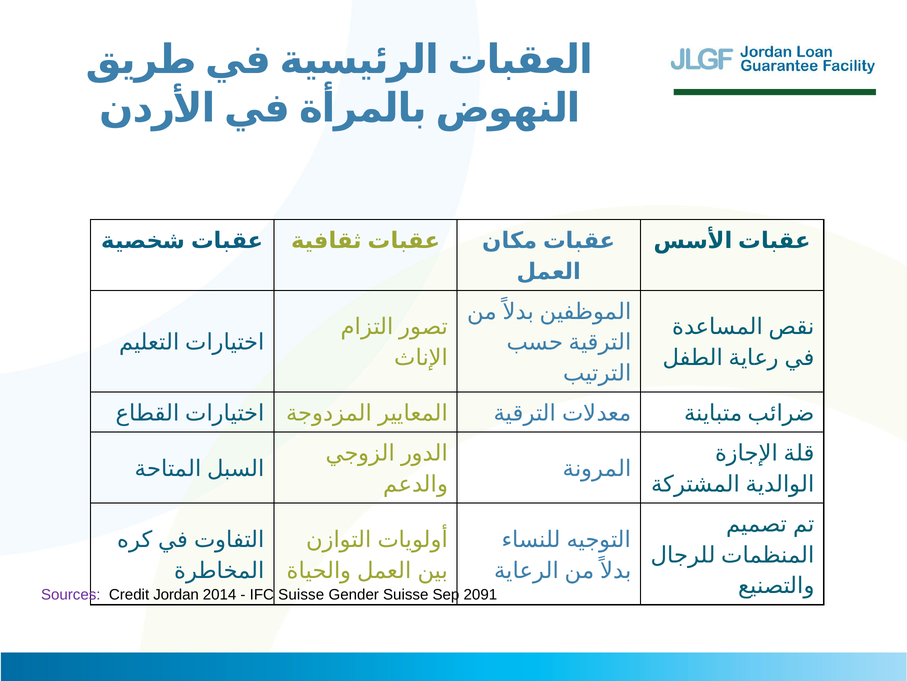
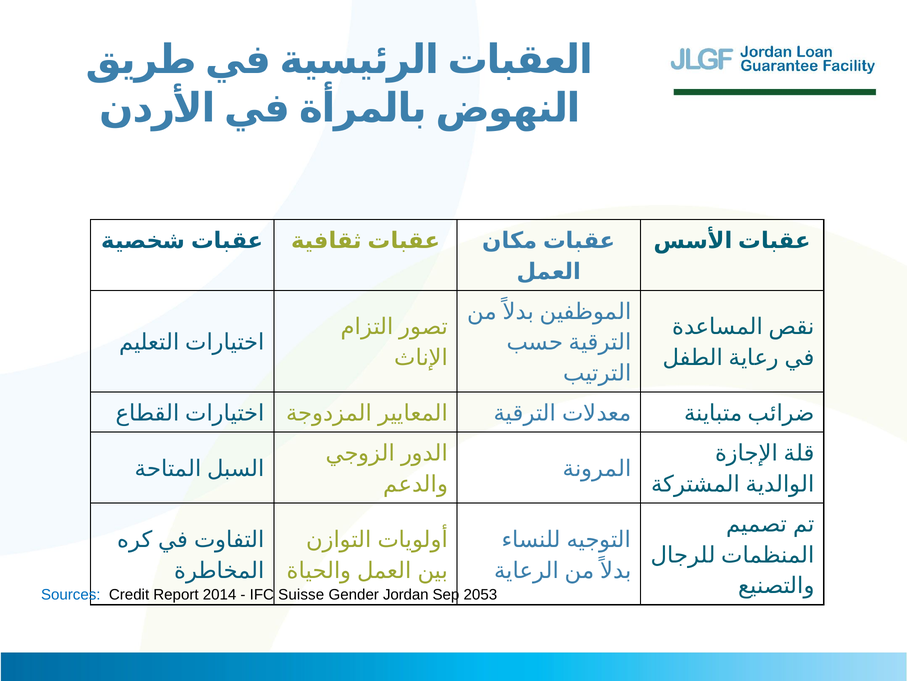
Sources colour: purple -> blue (71, 594)
Jordan: Jordan -> Report (176, 594)
Gender Suisse: Suisse -> Jordan (406, 594)
2091: 2091 -> 2053 (480, 594)
